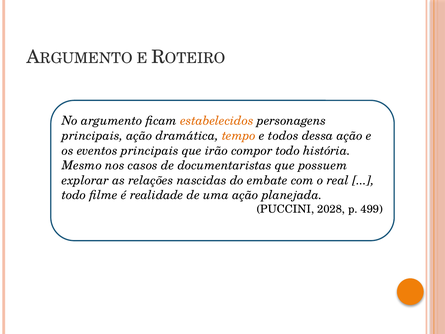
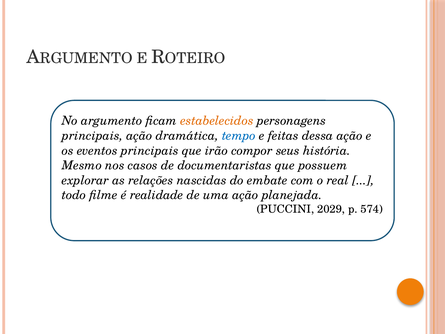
tempo colour: orange -> blue (239, 136)
todos: todos -> feitas (283, 136)
compor todo: todo -> seus (288, 150)
2028: 2028 -> 2029 (331, 209)
499: 499 -> 574 (372, 209)
